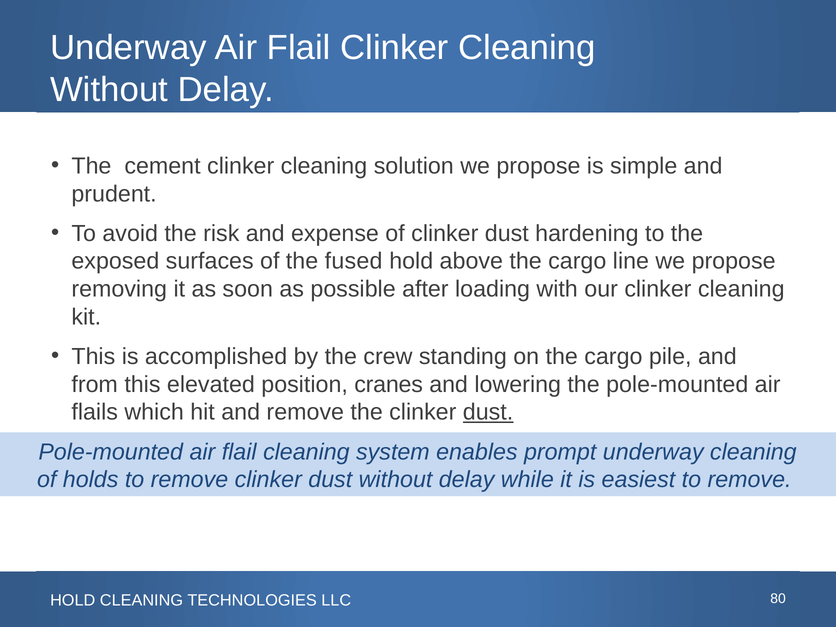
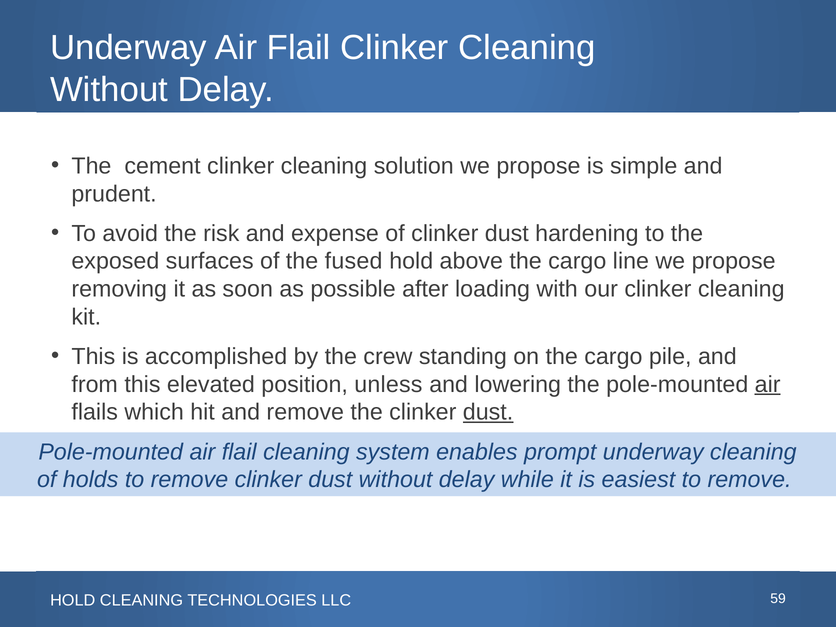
cranes: cranes -> unless (388, 384)
air underline: none -> present (768, 384)
80: 80 -> 59 (778, 599)
